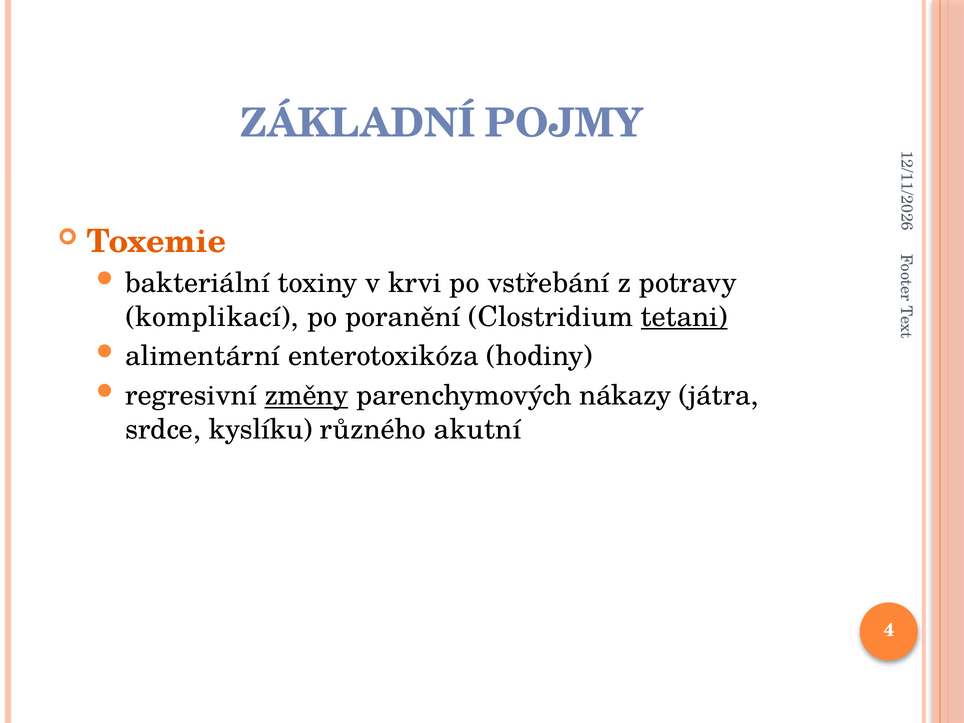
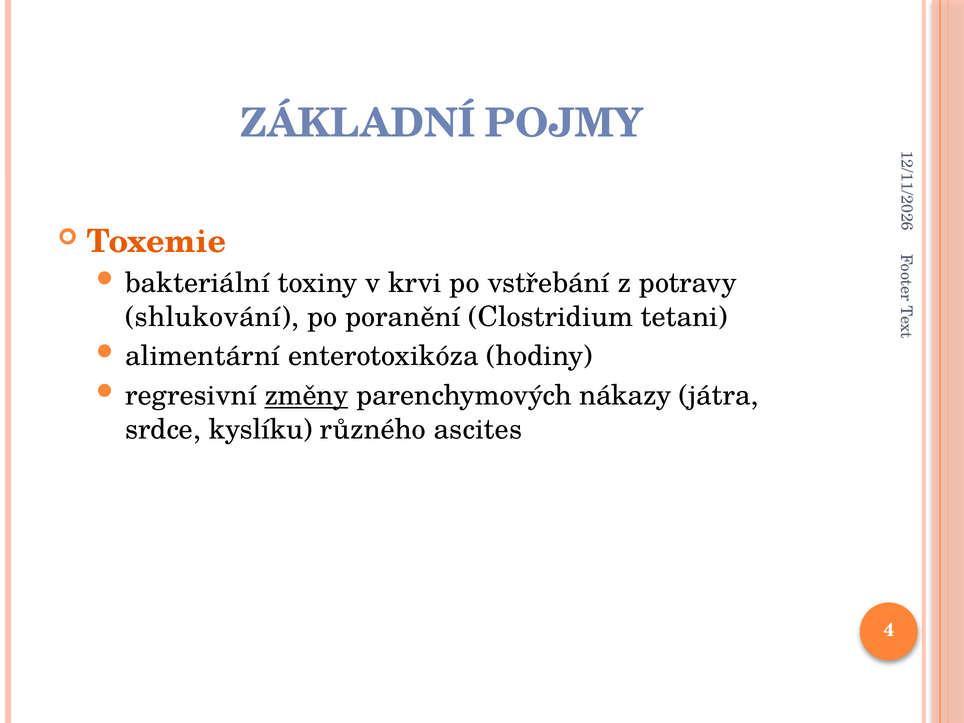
komplikací: komplikací -> shlukování (212, 317)
tetani underline: present -> none (684, 317)
akutní: akutní -> ascites (478, 429)
